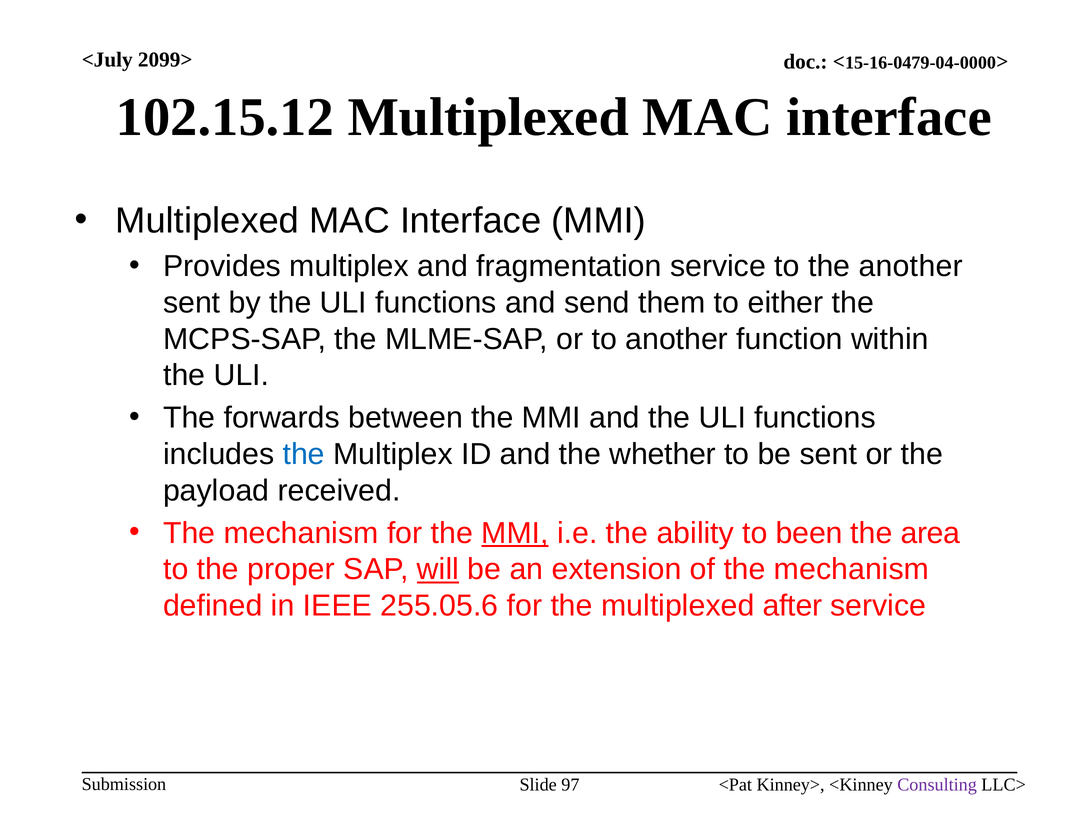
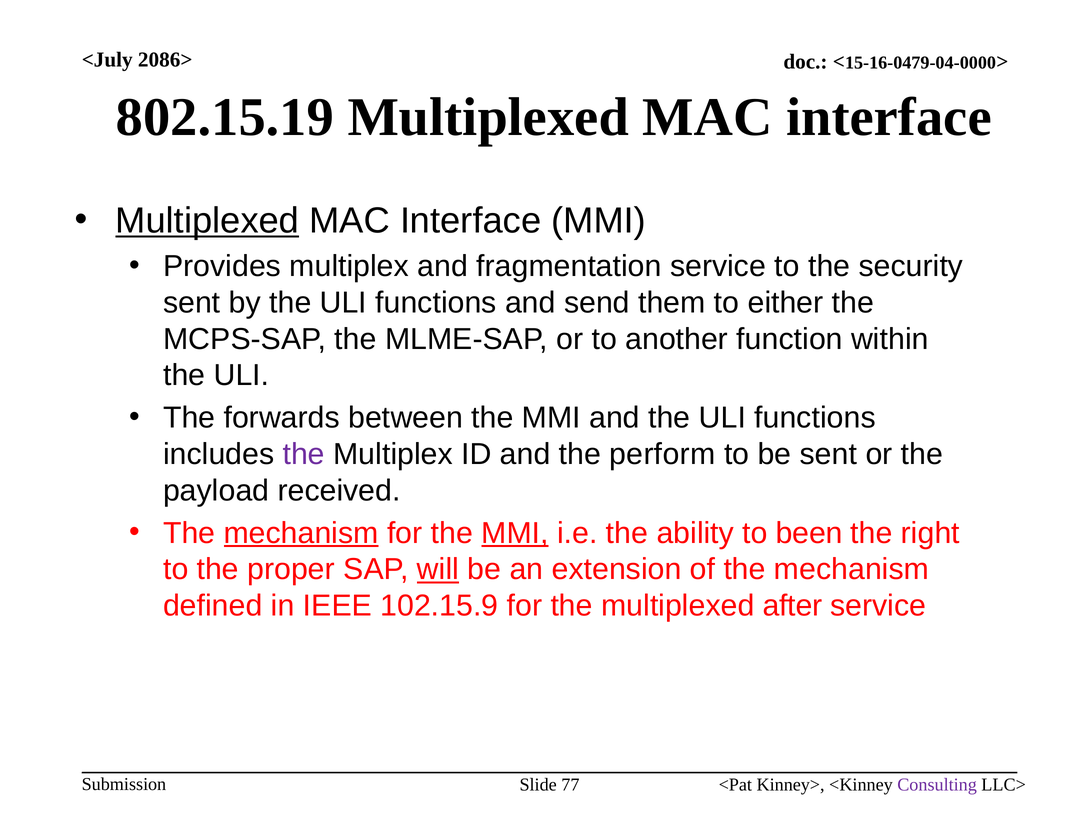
2099>: 2099> -> 2086> (165, 60)
102.15.12: 102.15.12 -> 802.15.19 (225, 117)
Multiplexed underline: none -> present (207, 221)
the another: another -> security (911, 266)
the colour: blue -> purple (304, 454)
whether: whether -> perform (662, 454)
mechanism underline: none -> present (301, 533)
area: area -> right (930, 533)
255.05.6: 255.05.6 -> 102.15.9 (439, 605)
97: 97 -> 77 (570, 784)
